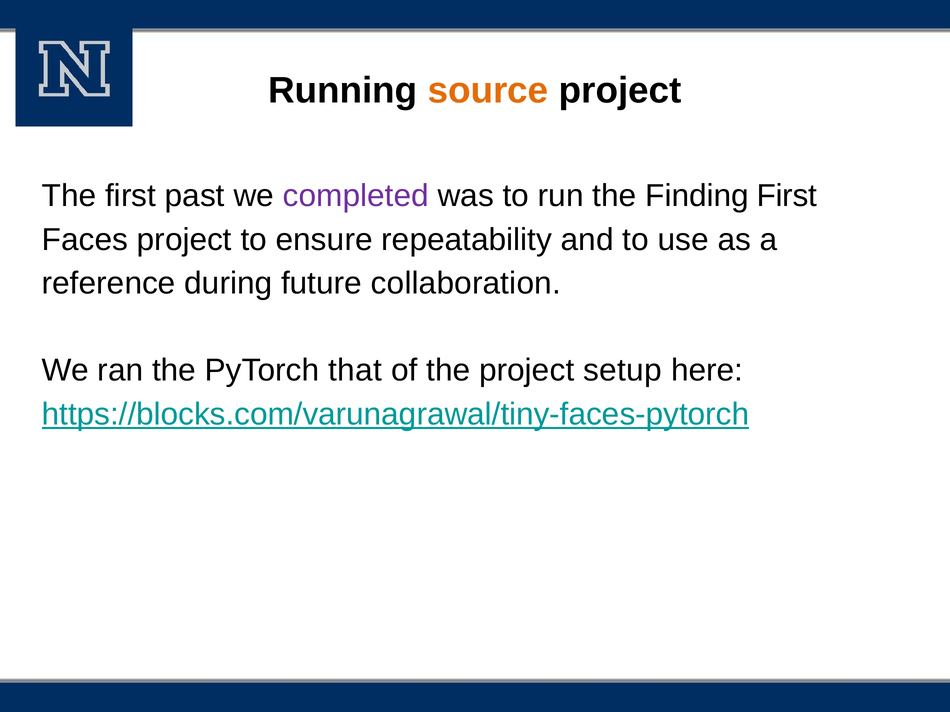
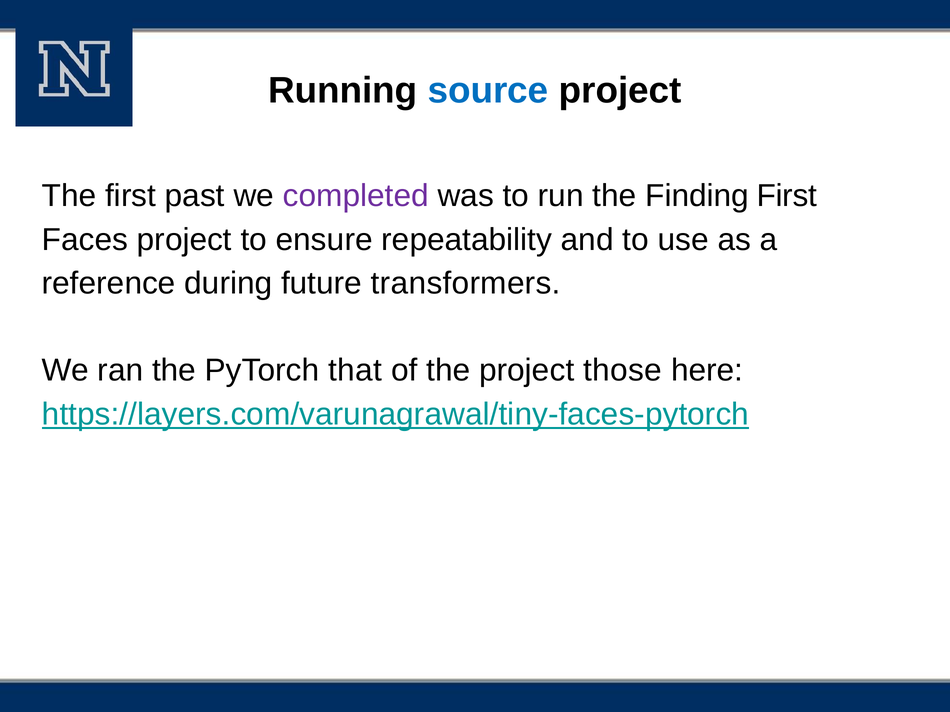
source colour: orange -> blue (488, 91)
collaboration: collaboration -> transformers (466, 283)
setup: setup -> those (623, 371)
https://blocks.com/varunagrawal/tiny-faces-pytorch: https://blocks.com/varunagrawal/tiny-faces-pytorch -> https://layers.com/varunagrawal/tiny-faces-pytorch (395, 414)
